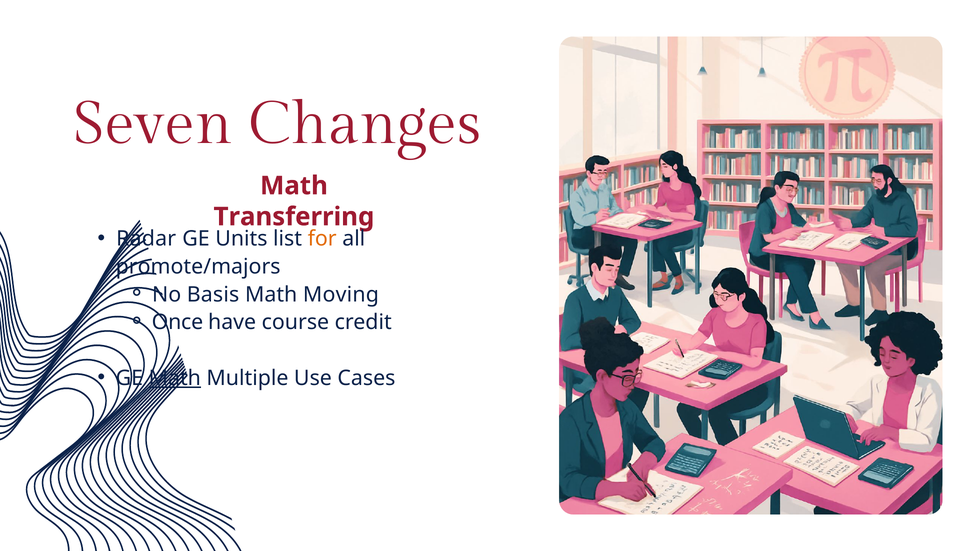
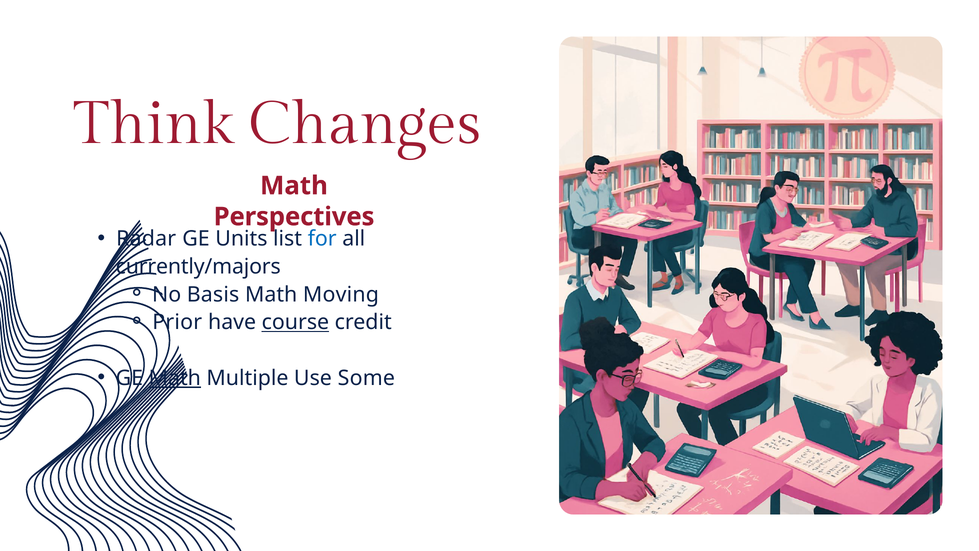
Seven: Seven -> Think (153, 123)
Transferring: Transferring -> Perspectives (294, 217)
for colour: orange -> blue (322, 239)
promote/majors: promote/majors -> currently/majors (198, 267)
Once: Once -> Prior (177, 322)
course underline: none -> present (295, 322)
Cases: Cases -> Some (366, 378)
